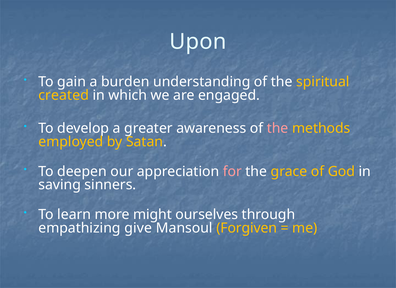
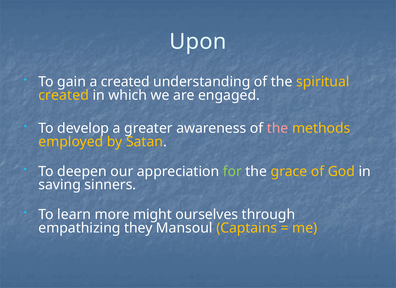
a burden: burden -> created (125, 82)
for colour: pink -> light green (232, 171)
give: give -> they (138, 228)
Forgiven: Forgiven -> Captains (247, 228)
